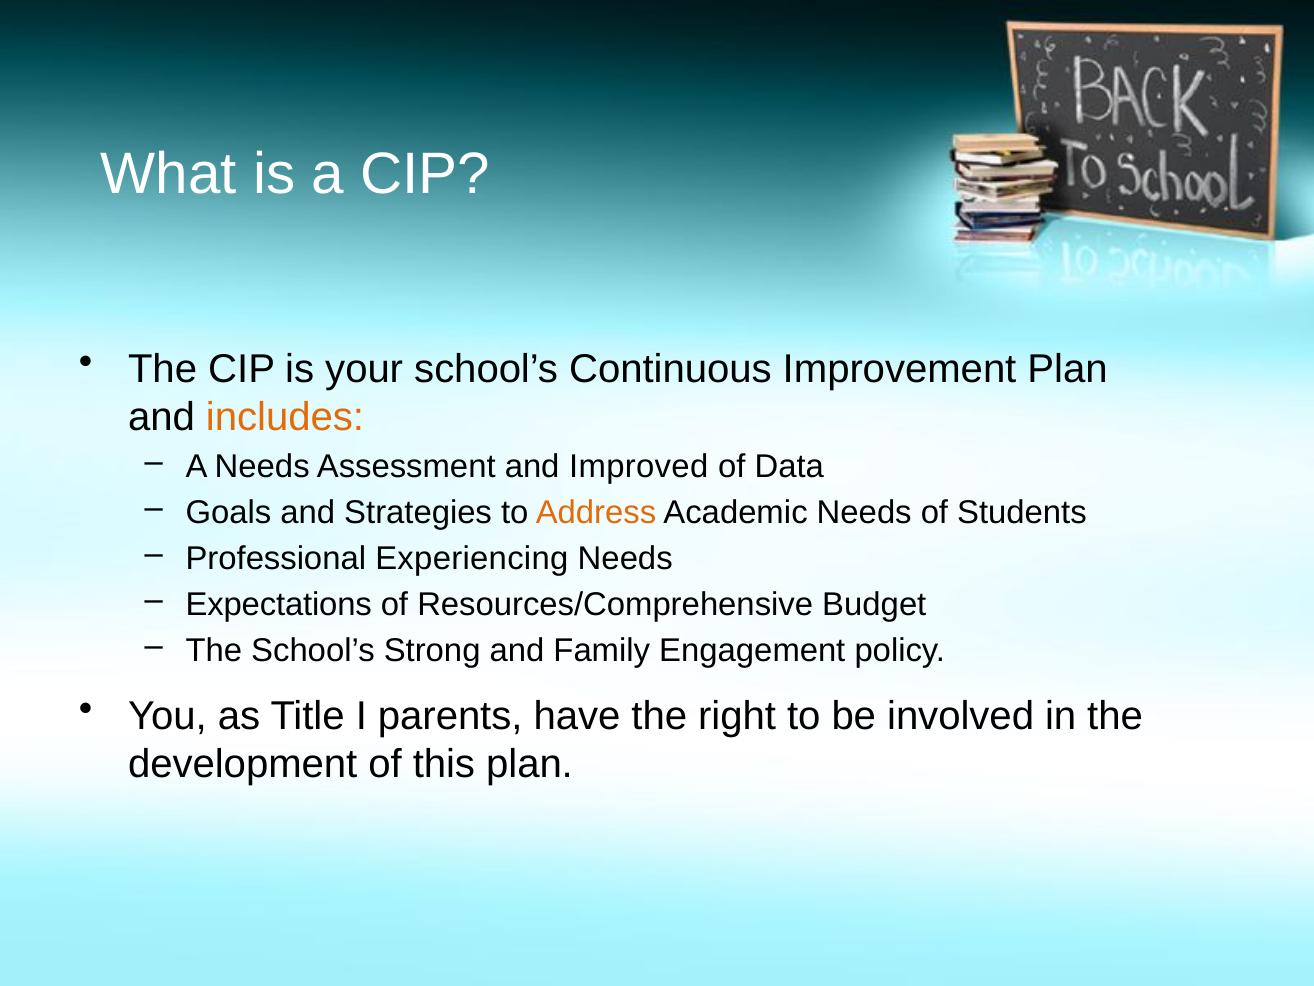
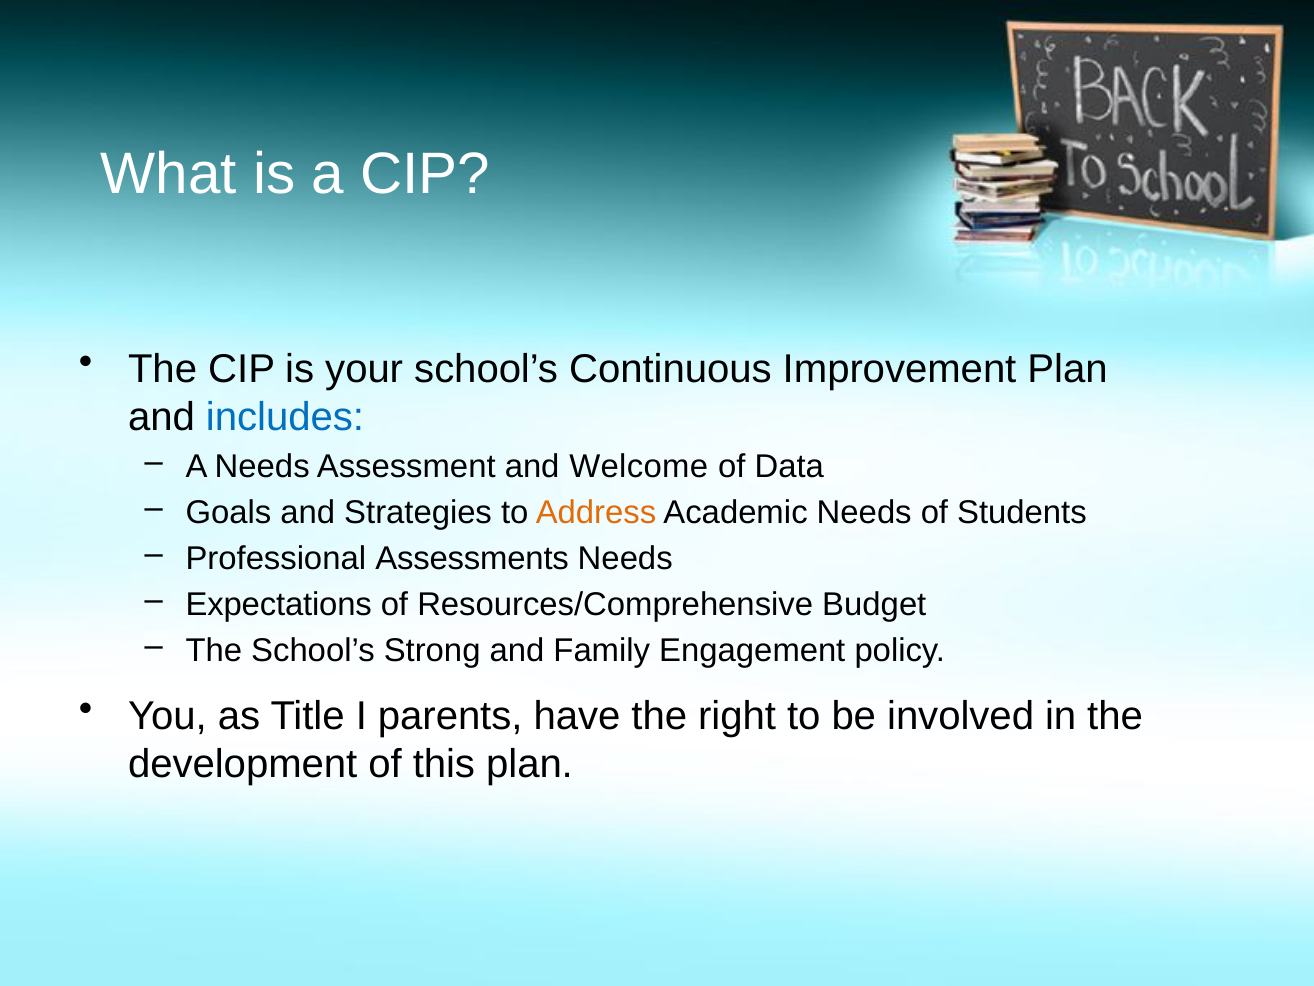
includes colour: orange -> blue (285, 417)
Improved: Improved -> Welcome (639, 467)
Experiencing: Experiencing -> Assessments (472, 559)
